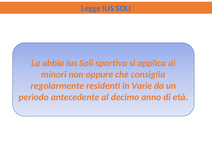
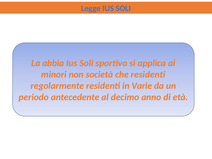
oppure: oppure -> società (99, 74)
che consiglia: consiglia -> residenti (148, 74)
